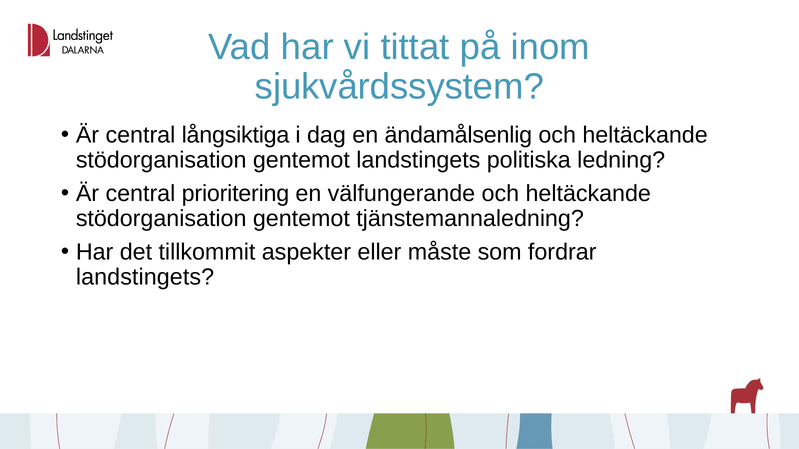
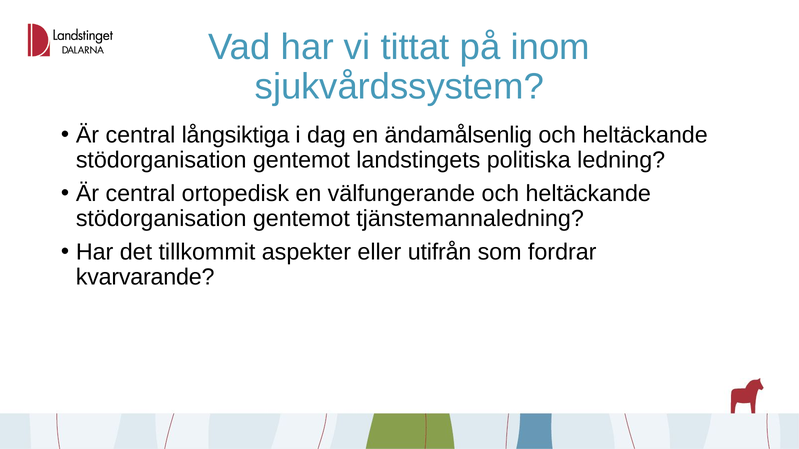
prioritering: prioritering -> ortopedisk (235, 194)
måste: måste -> utifrån (440, 252)
landstingets: landstingets -> kvarvarande (145, 277)
